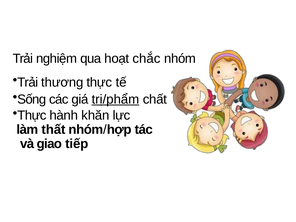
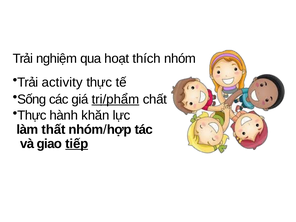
chắc: chắc -> thích (147, 59)
thương: thương -> activity (62, 82)
tiếp underline: none -> present (77, 144)
